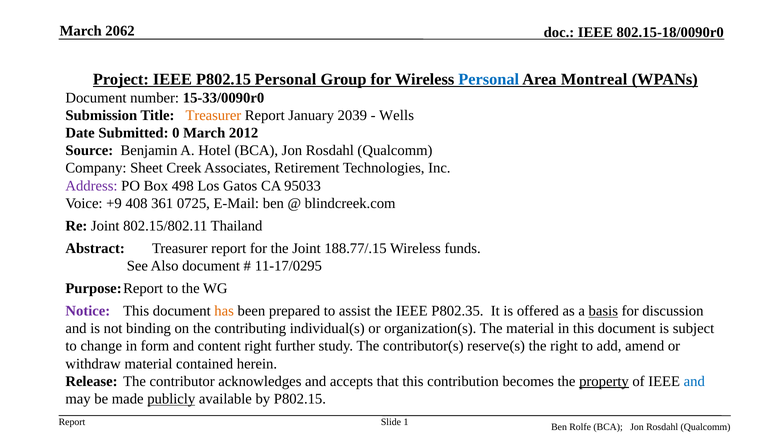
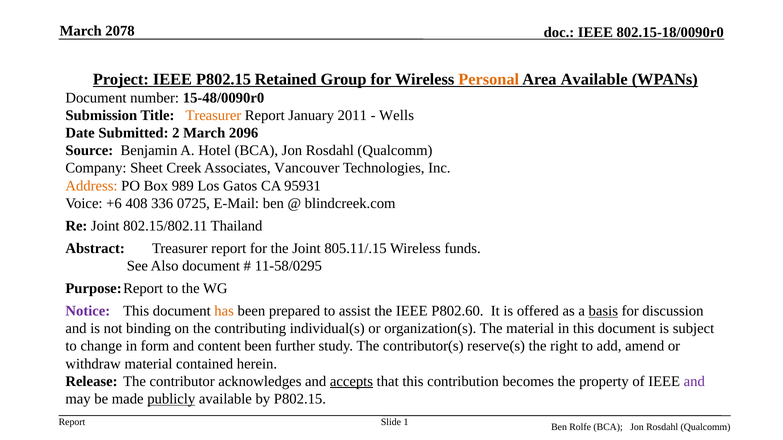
2062: 2062 -> 2078 (120, 31)
P802.15 Personal: Personal -> Retained (286, 79)
Personal colour: blue -> orange (489, 79)
Area Montreal: Montreal -> Available (594, 79)
15-33/0090r0: 15-33/0090r0 -> 15-48/0090r0 (224, 98)
2039: 2039 -> 2011 (352, 115)
0: 0 -> 2 (176, 133)
2012: 2012 -> 2096 (244, 133)
Retirement: Retirement -> Vancouver (307, 168)
Address colour: purple -> orange (92, 186)
498: 498 -> 989 (183, 186)
95033: 95033 -> 95931 (303, 186)
+9: +9 -> +6 (114, 204)
361: 361 -> 336 (162, 204)
188.77/.15: 188.77/.15 -> 805.11/.15 (356, 249)
11-17/0295: 11-17/0295 -> 11-58/0295 (288, 266)
P802.35: P802.35 -> P802.60 (457, 311)
content right: right -> been (258, 346)
accepts underline: none -> present (351, 382)
property underline: present -> none (604, 382)
and colour: blue -> purple (694, 382)
